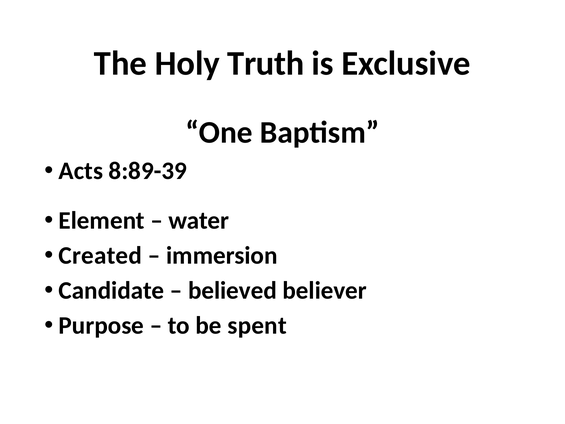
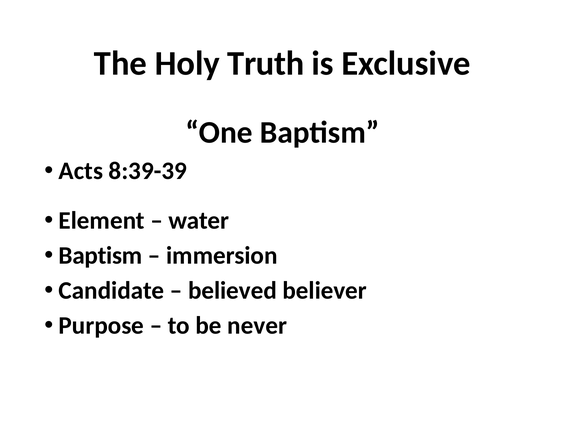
8:89-39: 8:89-39 -> 8:39-39 (148, 171)
Created: Created -> Baptism (101, 255)
spent: spent -> never (257, 325)
